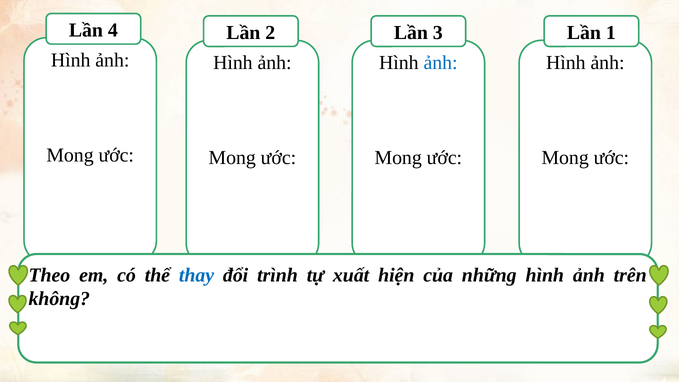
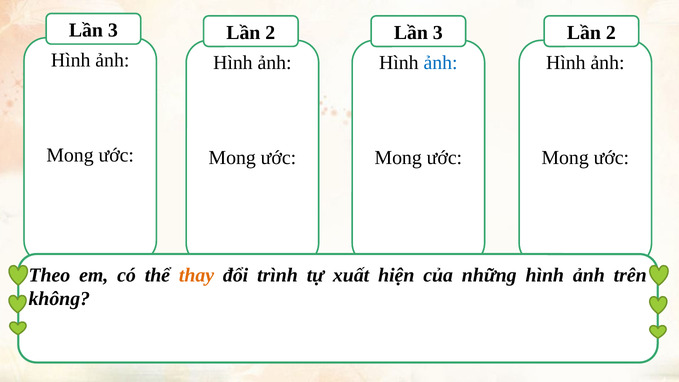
4: 4 -> 3 (113, 30)
1: 1 -> 2 (611, 33)
thay colour: blue -> orange (197, 275)
